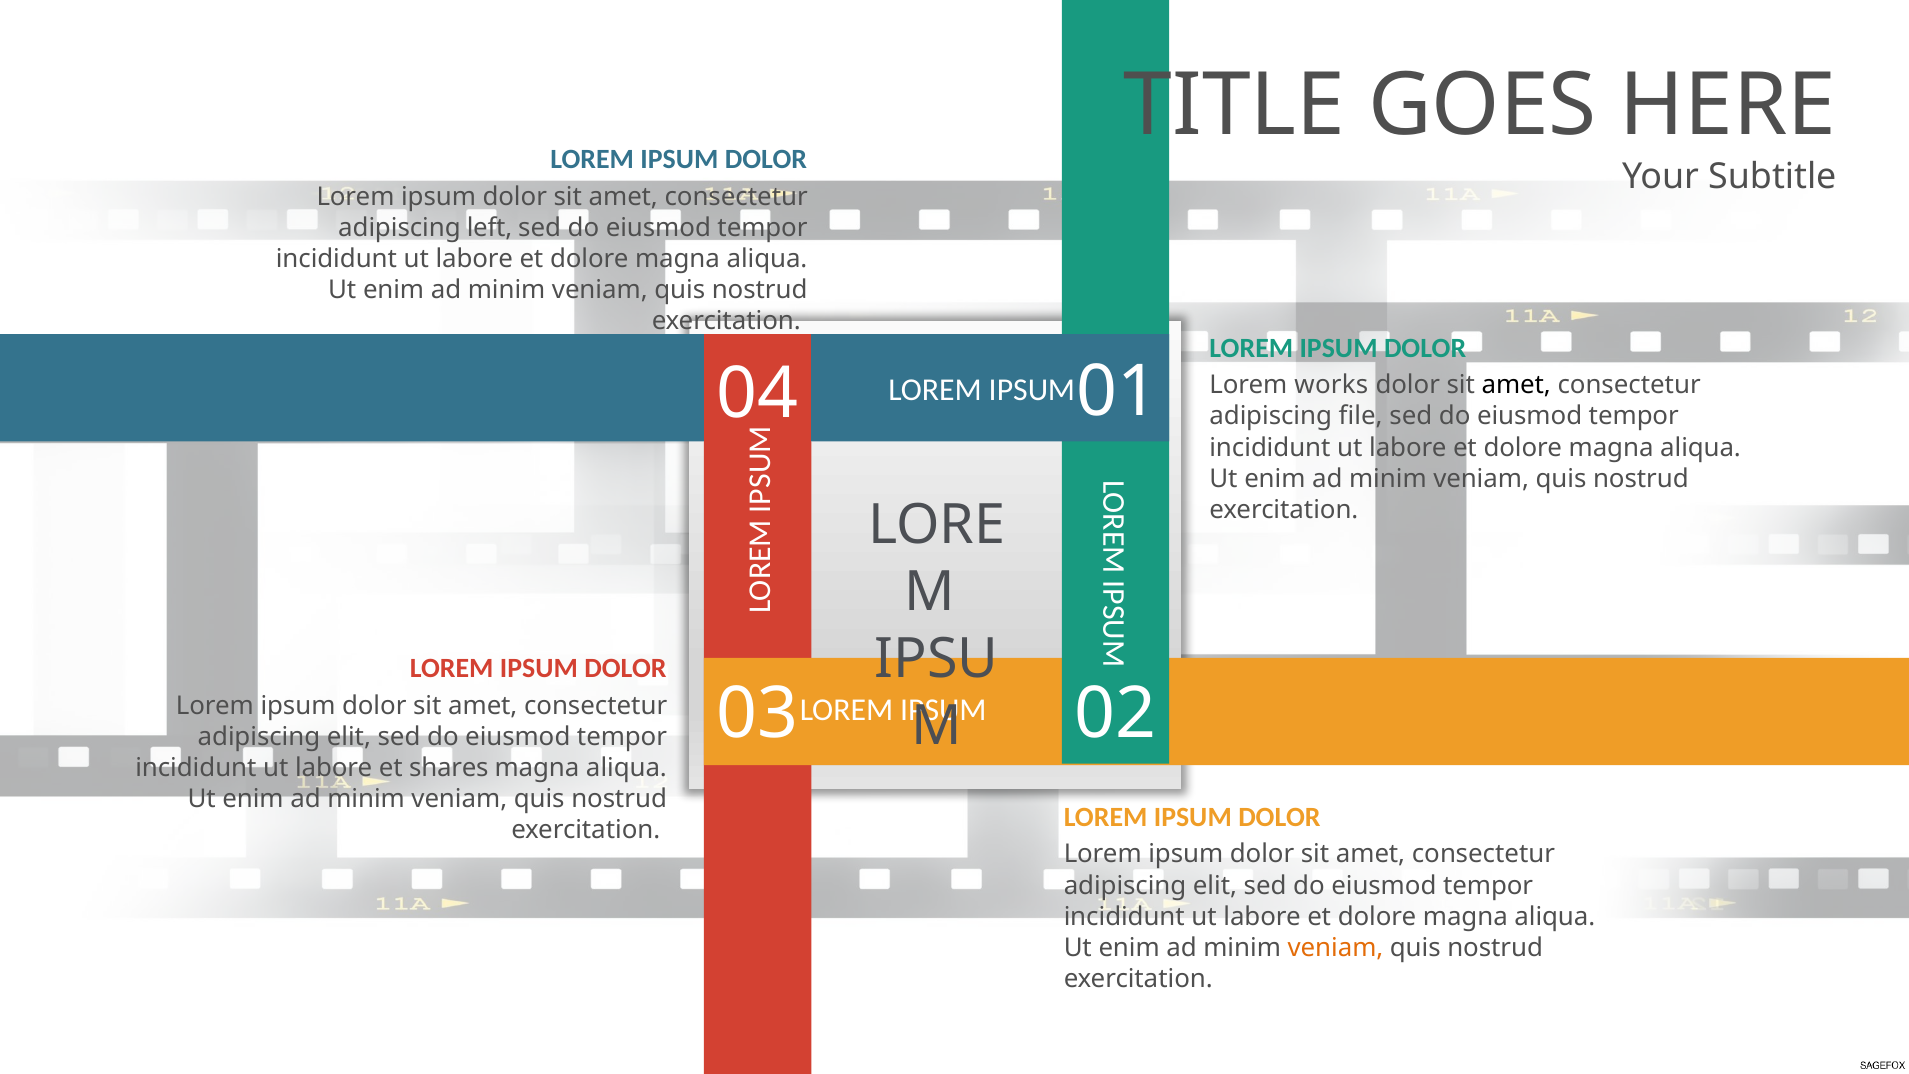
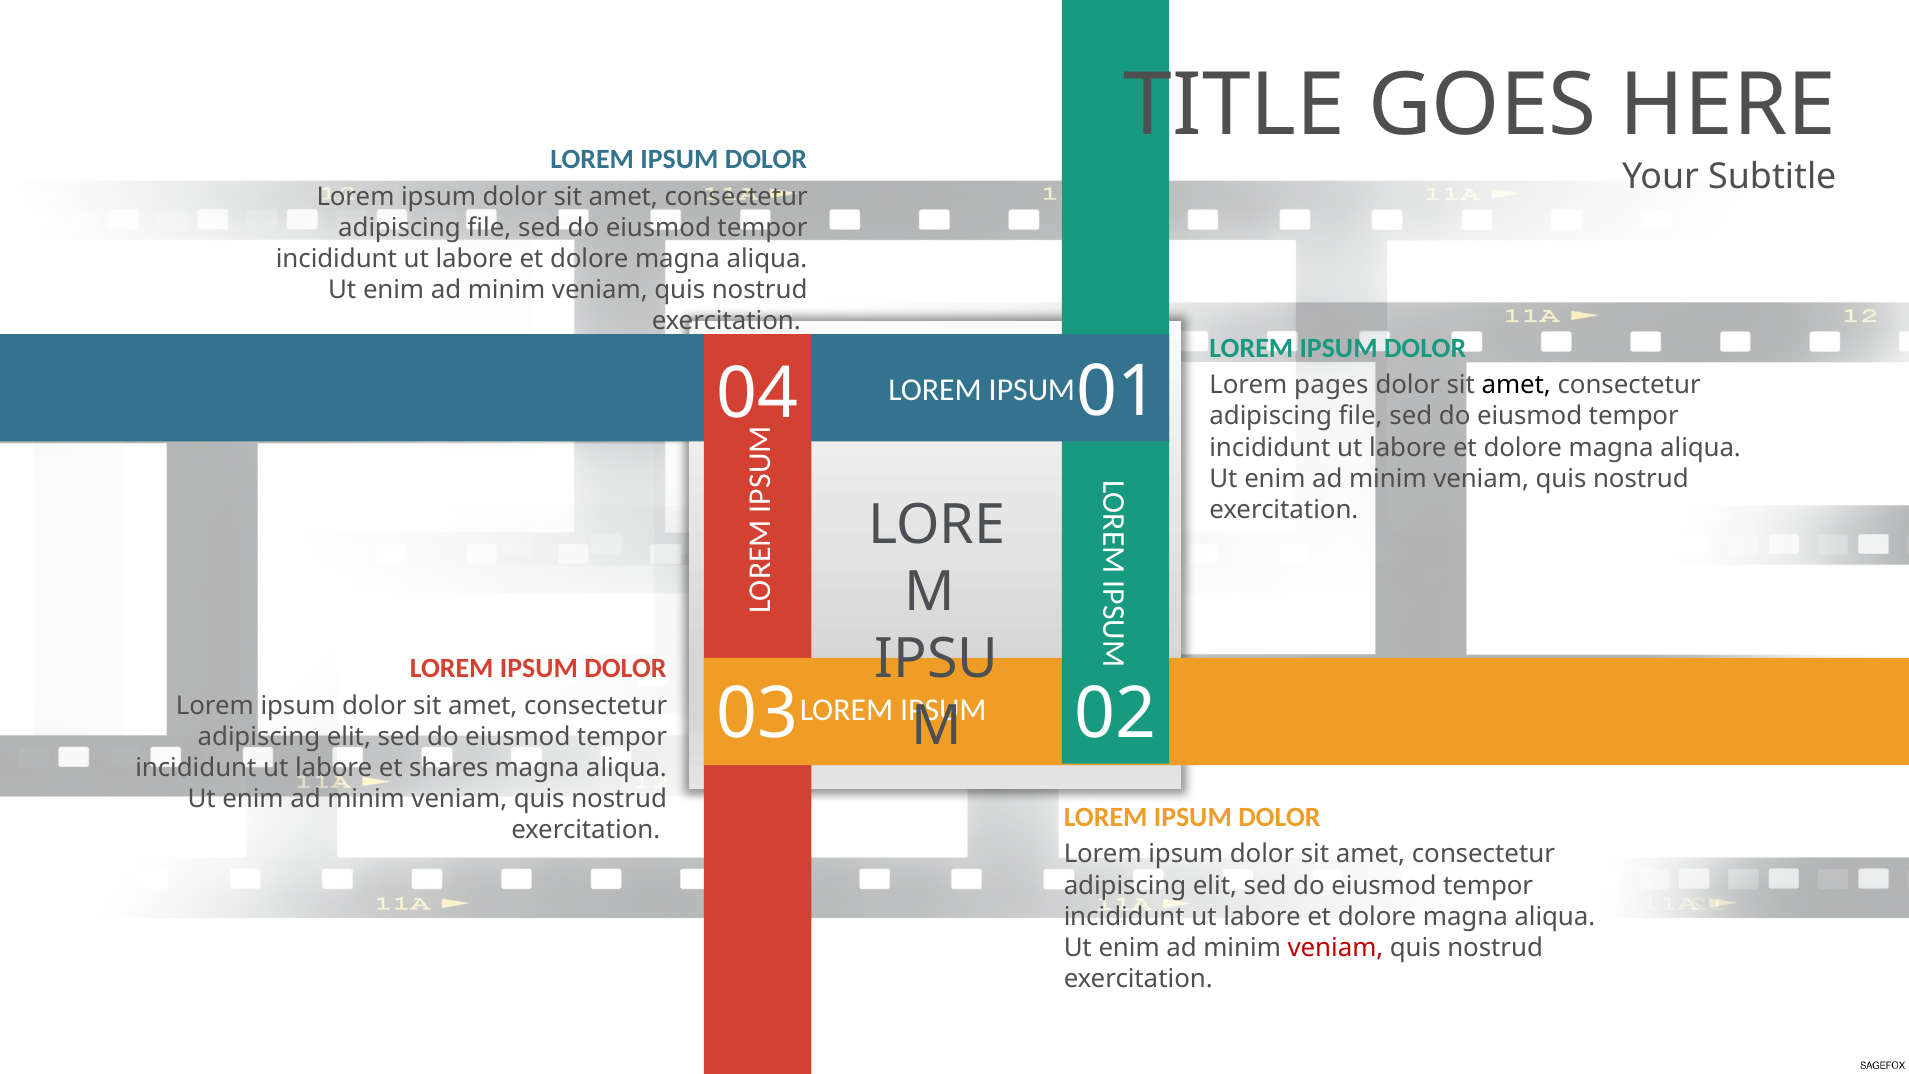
left: left -> file (489, 228)
works: works -> pages (1331, 385)
veniam colour: orange -> red (1335, 947)
